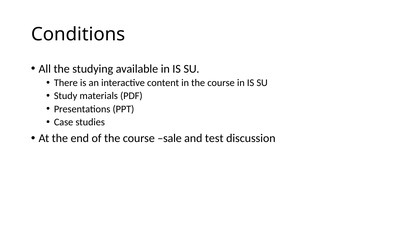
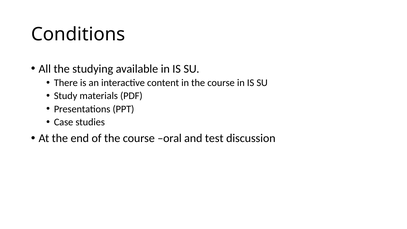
sale: sale -> oral (170, 138)
